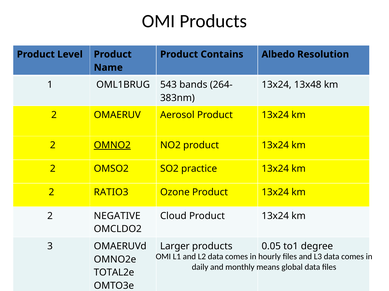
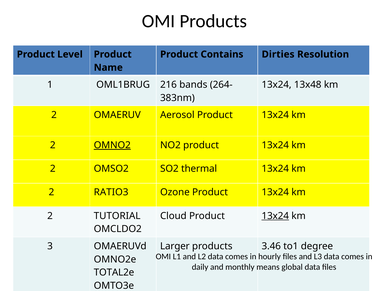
Albedo: Albedo -> Dirties (278, 54)
543: 543 -> 216 (168, 85)
practice: practice -> thermal (199, 169)
NEGATIVE: NEGATIVE -> TUTORIAL (117, 216)
13x24 underline: none -> present (275, 216)
0.05: 0.05 -> 3.46 (271, 247)
